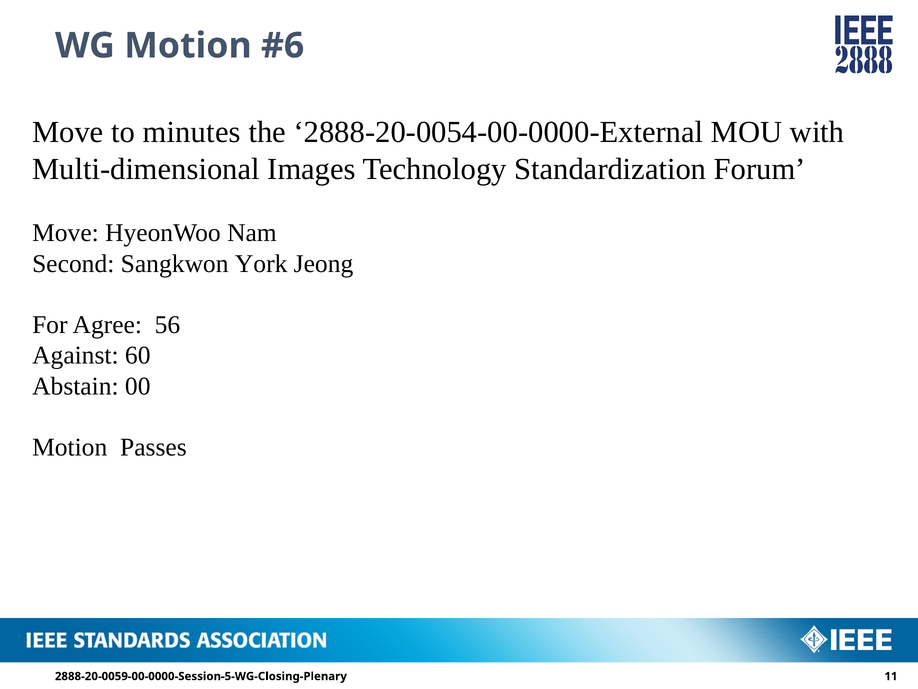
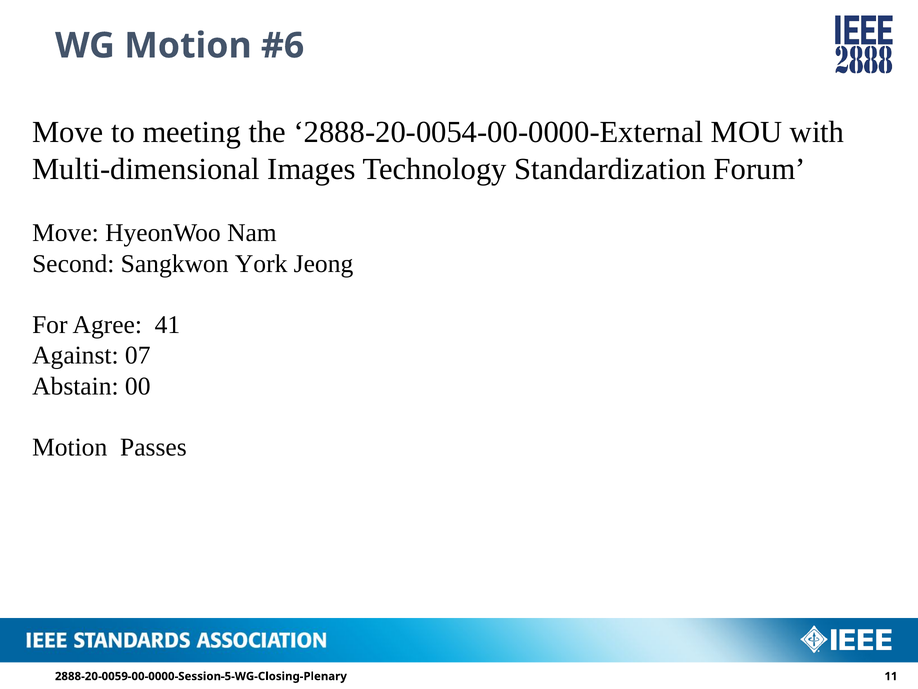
minutes: minutes -> meeting (192, 132)
56: 56 -> 41 (167, 325)
60: 60 -> 07 (138, 355)
